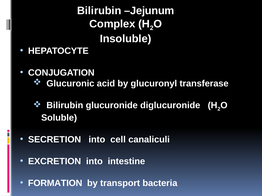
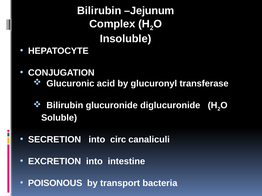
cell: cell -> circ (118, 140)
FORMATION: FORMATION -> POISONOUS (55, 184)
